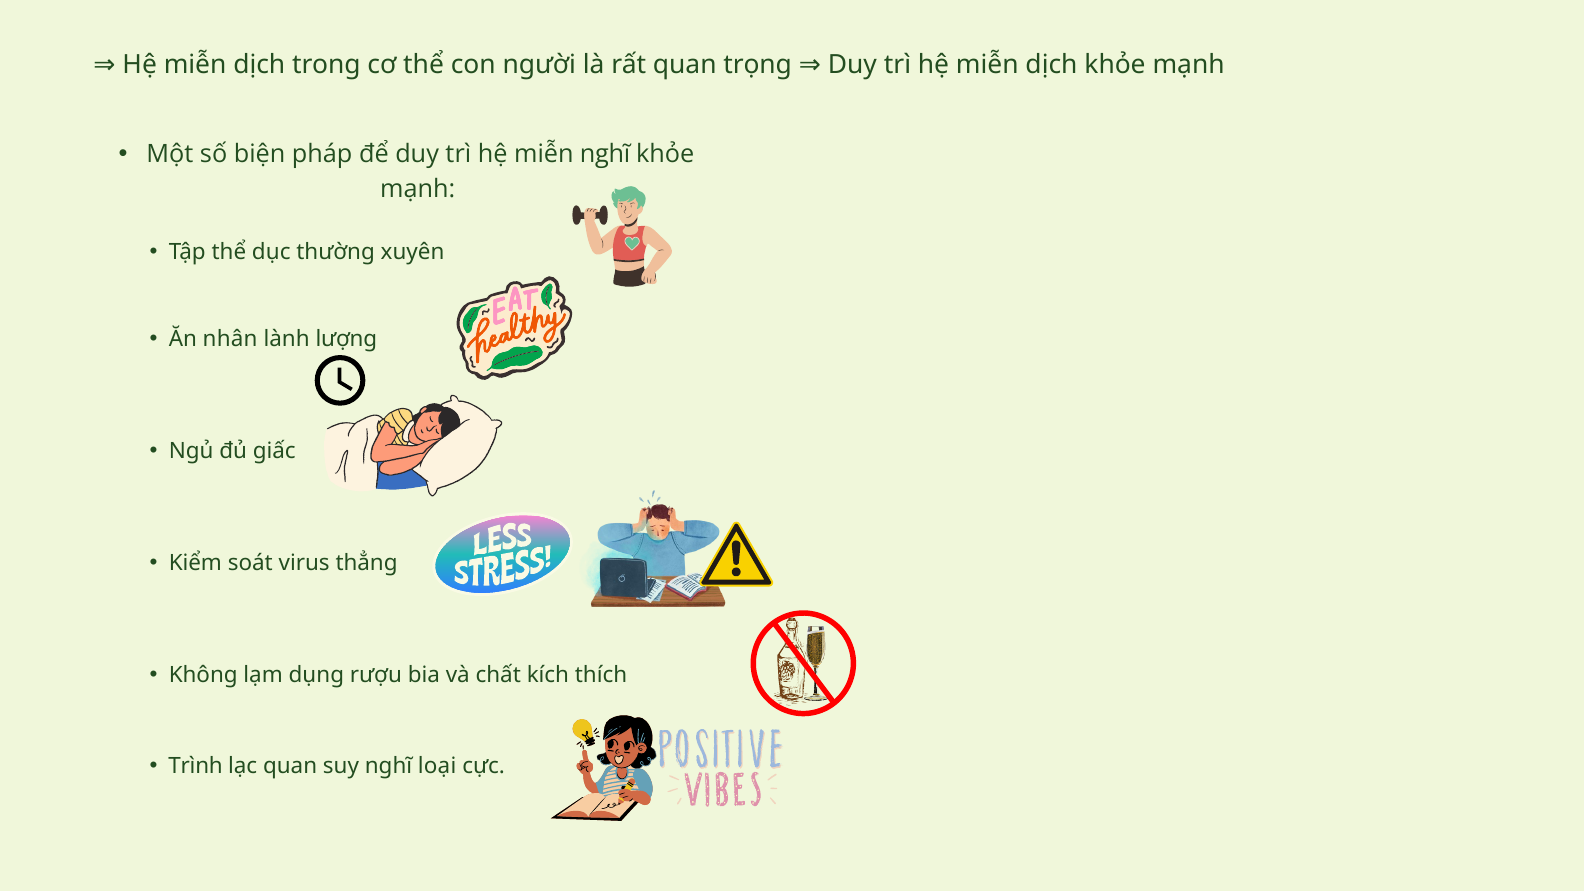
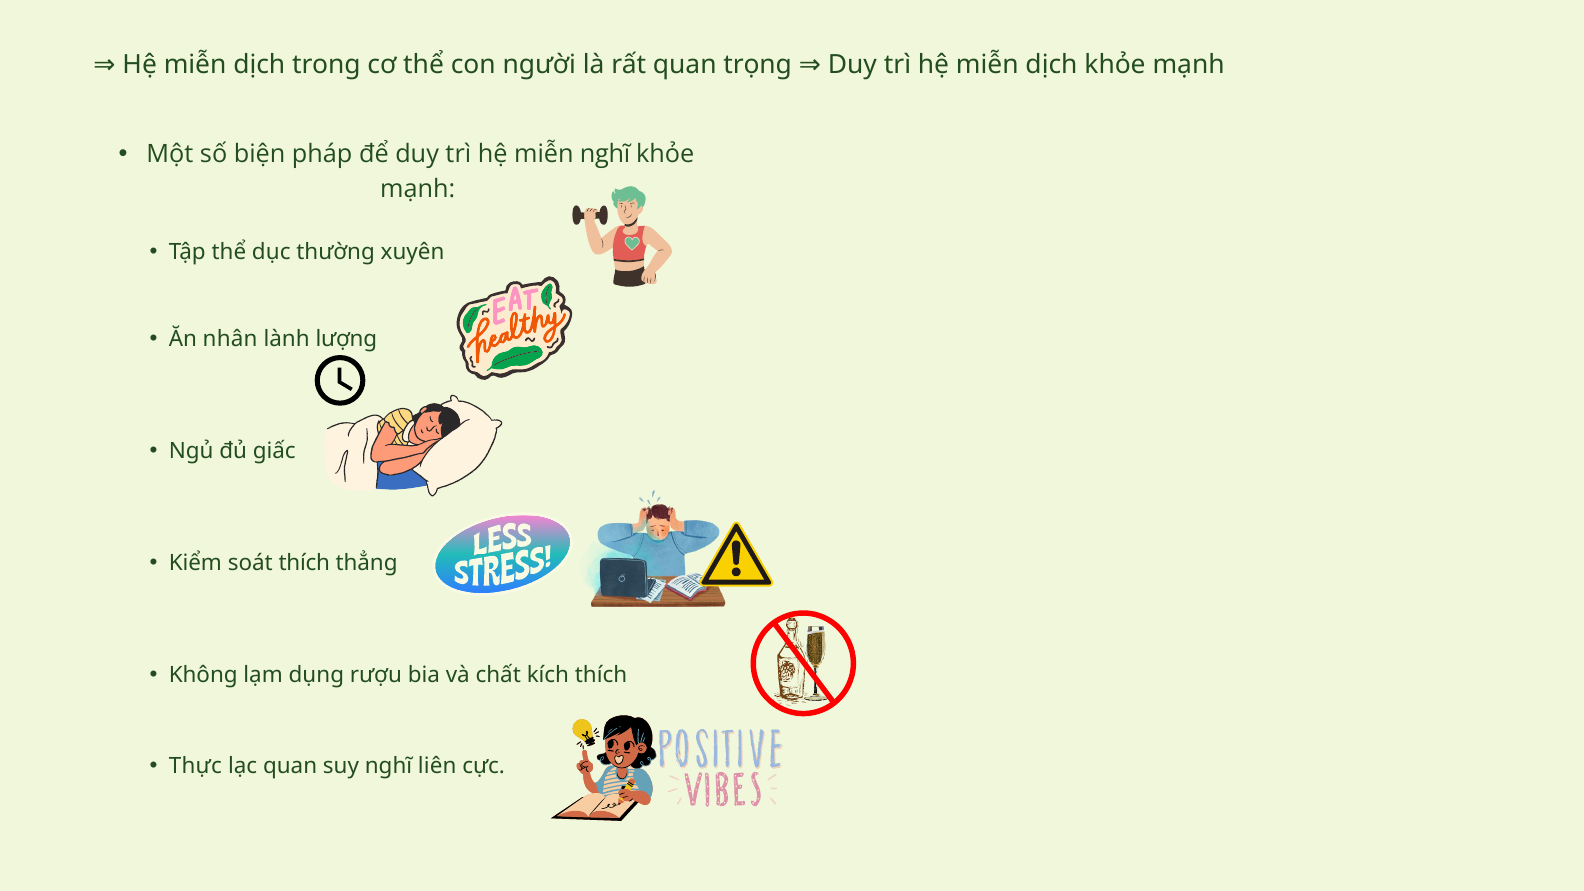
soát virus: virus -> thích (304, 563)
Trình: Trình -> Thực (195, 766)
loại: loại -> liên (437, 766)
